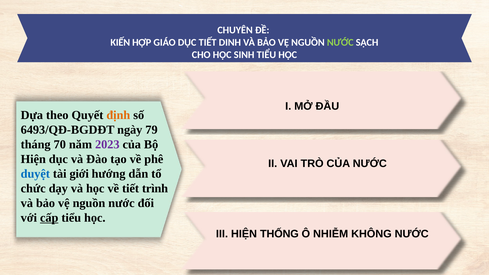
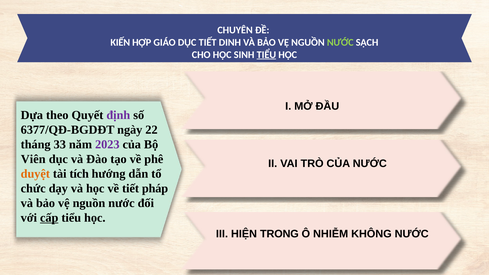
TIỂU underline: none -> present (266, 55)
định colour: orange -> purple (118, 115)
6493/QĐ-BGDĐT: 6493/QĐ-BGDĐT -> 6377/QĐ-BGDĐT (68, 130)
79: 79 -> 22 (152, 130)
70: 70 -> 33 (60, 144)
Hiện: Hiện -> Viên (33, 159)
duyệt colour: blue -> orange (35, 174)
giới: giới -> tích (79, 174)
trình: trình -> pháp (155, 188)
THỐNG: THỐNG -> TRONG (279, 234)
